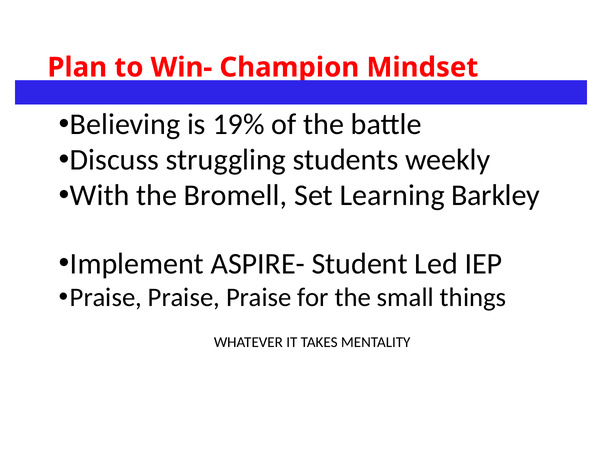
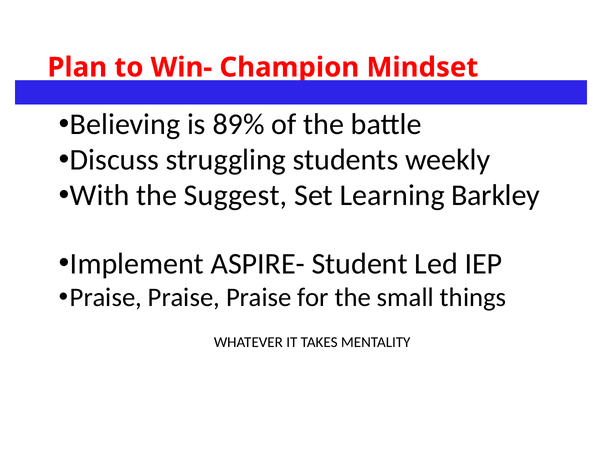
19%: 19% -> 89% (239, 124)
Bromell: Bromell -> Suggest (236, 196)
